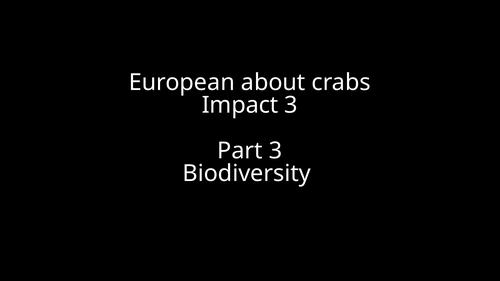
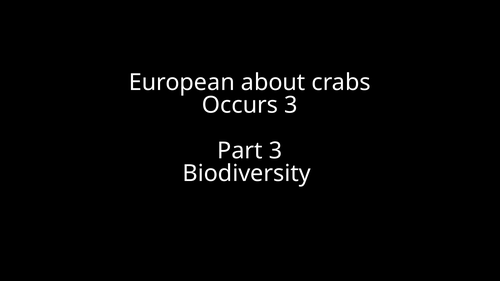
Impact: Impact -> Occurs (240, 105)
